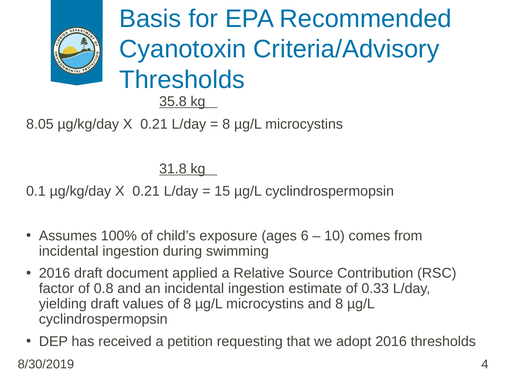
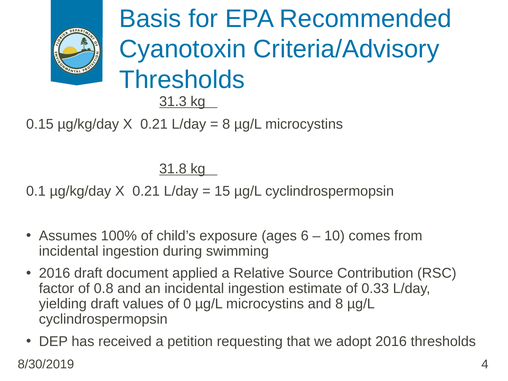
35.8: 35.8 -> 31.3 (173, 101)
8.05: 8.05 -> 0.15 (40, 124)
of 8: 8 -> 0 (187, 304)
